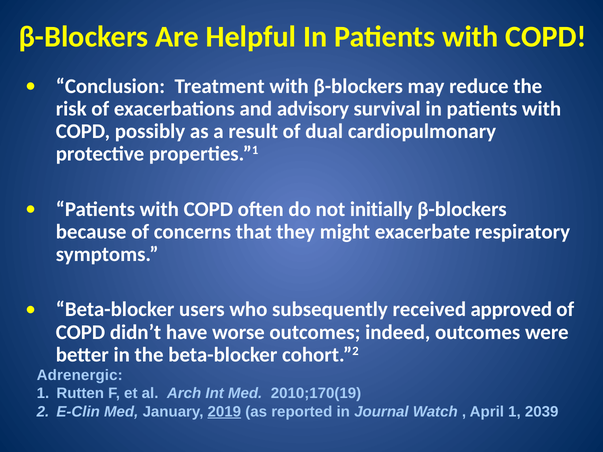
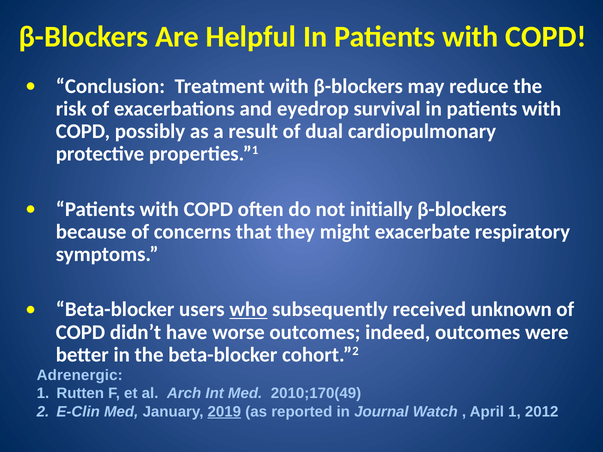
advisory: advisory -> eyedrop (313, 109)
who underline: none -> present (248, 310)
approved: approved -> unknown (511, 310)
2010;170(19: 2010;170(19 -> 2010;170(49 (316, 394)
2039: 2039 -> 2012 (542, 412)
